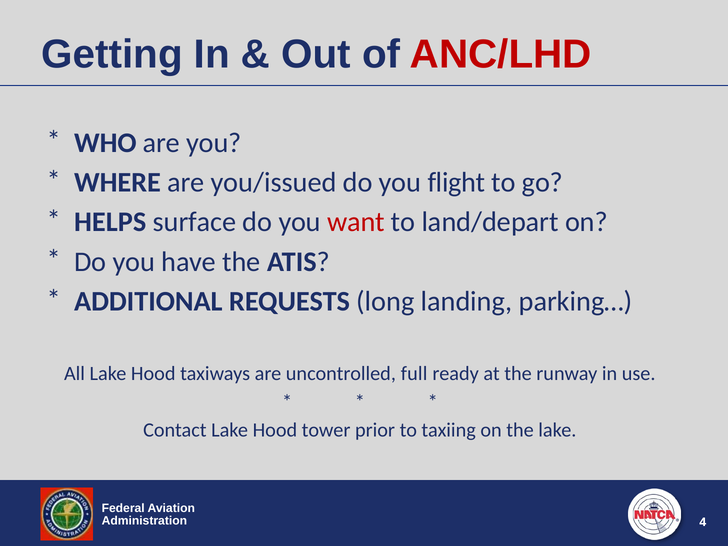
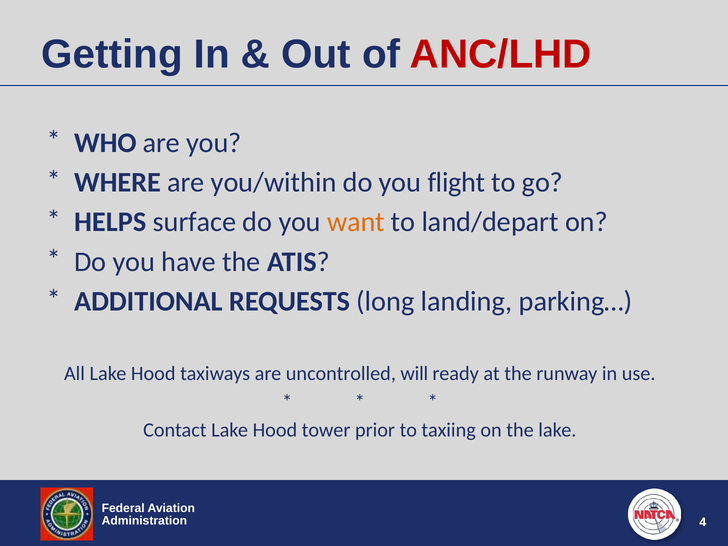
you/issued: you/issued -> you/within (274, 182)
want colour: red -> orange (356, 222)
full: full -> will (414, 374)
